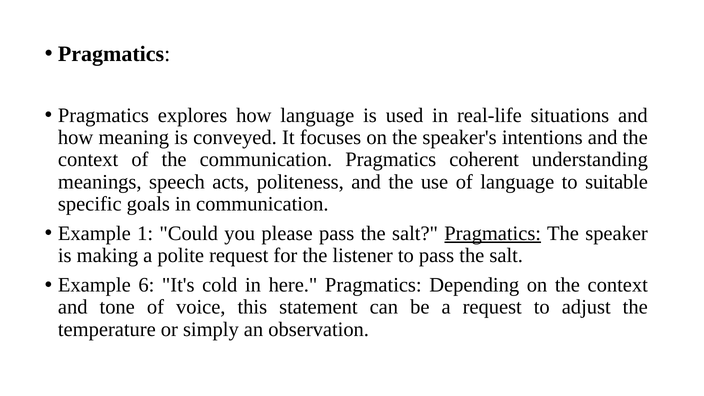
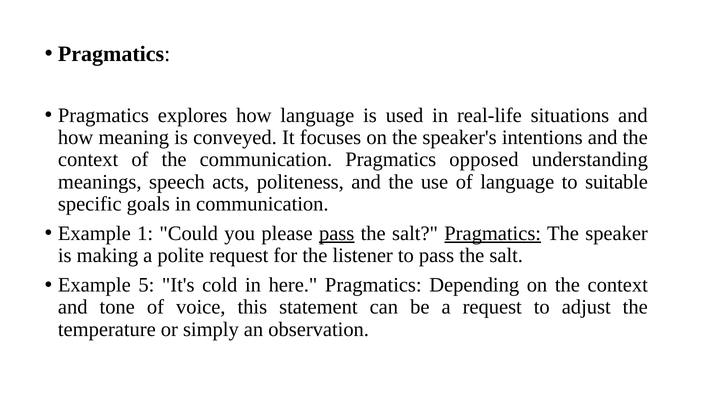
coherent: coherent -> opposed (484, 160)
pass underline: none -> present (337, 233)
6: 6 -> 5 (146, 285)
